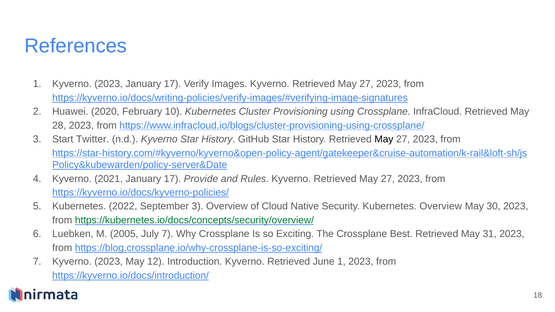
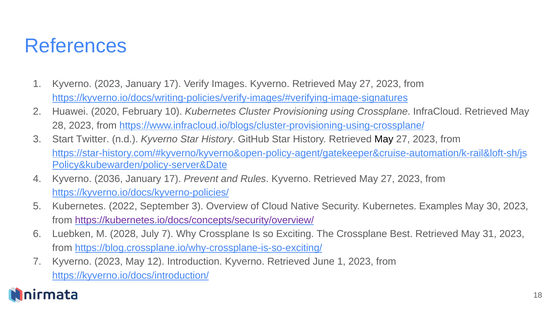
2021: 2021 -> 2036 (109, 179)
Provide: Provide -> Prevent (201, 179)
Kubernetes Overview: Overview -> Examples (441, 206)
https://kubernetes.io/docs/concepts/security/overview/ colour: green -> purple (194, 220)
2005: 2005 -> 2028 (124, 234)
